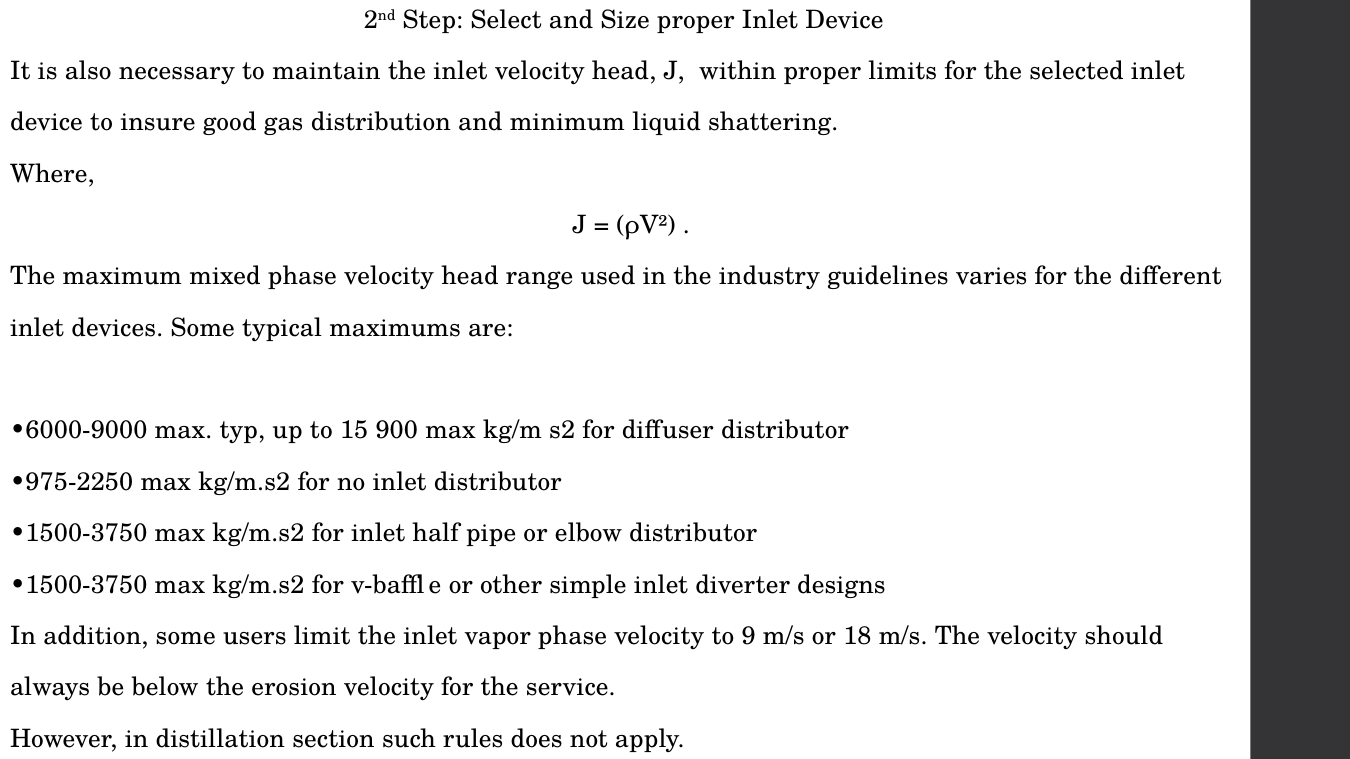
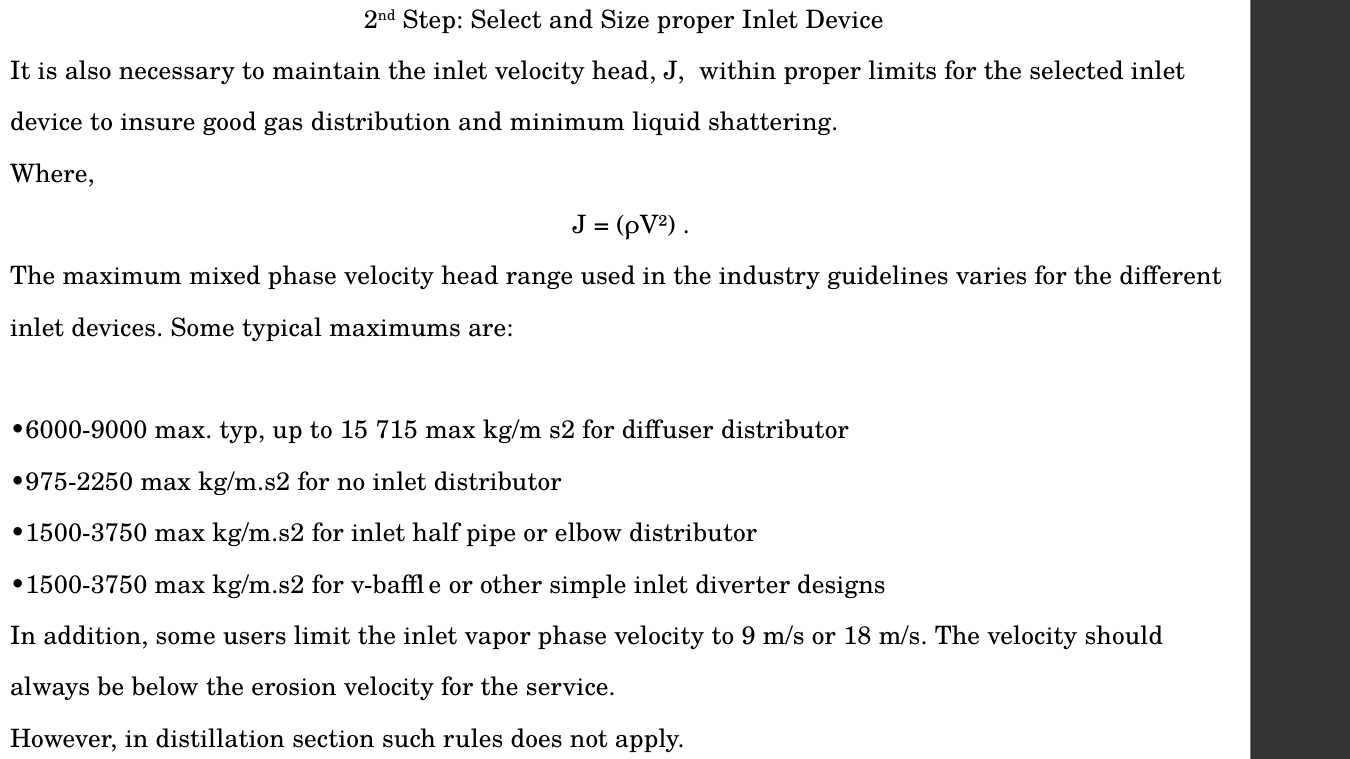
900: 900 -> 715 (397, 431)
